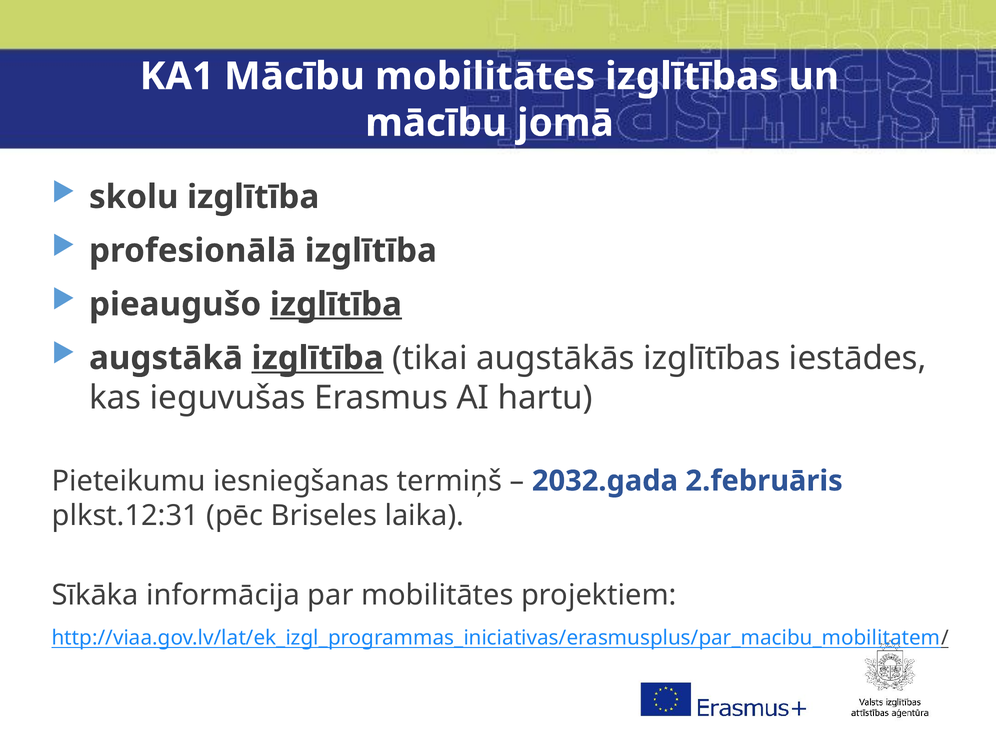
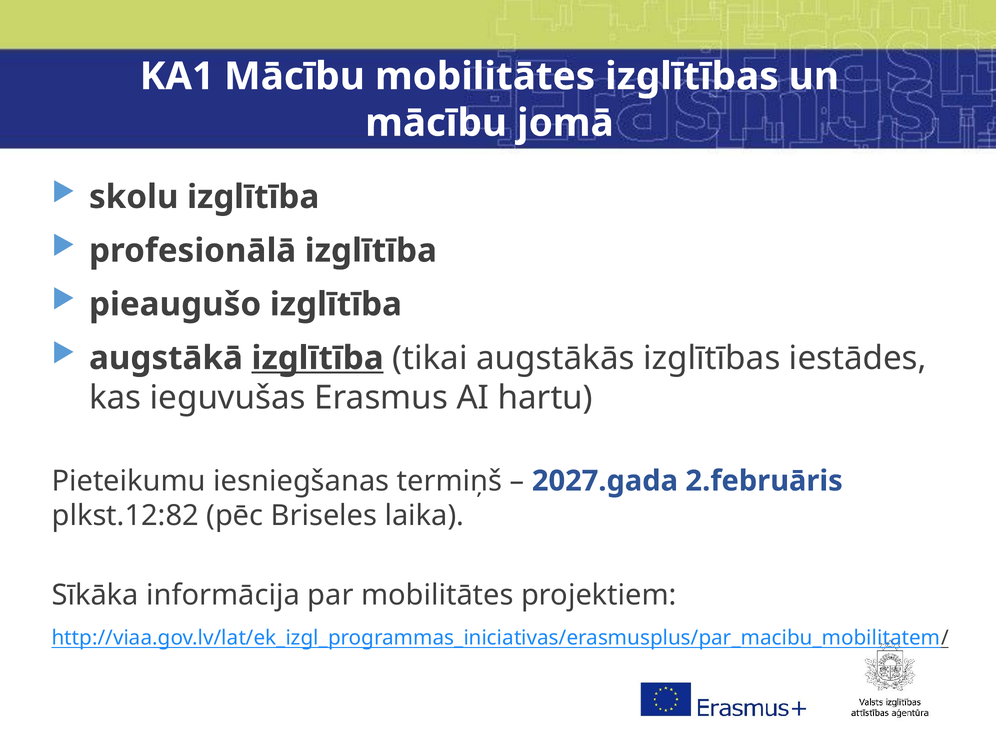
izglītība underline: present -> none (336, 304)
2032.gada: 2032.gada -> 2027.gada (605, 481)
plkst.12:31: plkst.12:31 -> plkst.12:82 (125, 516)
